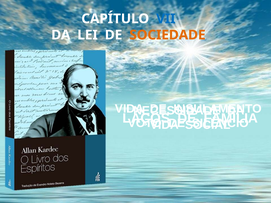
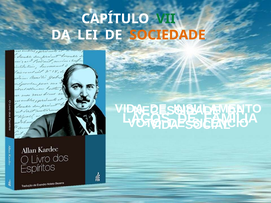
VII colour: blue -> green (166, 19)
